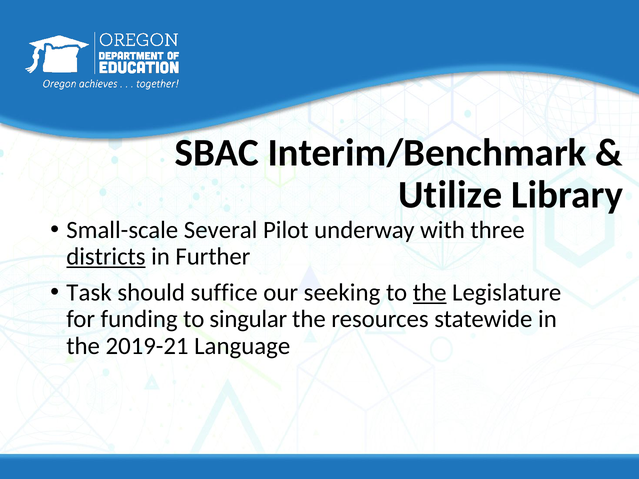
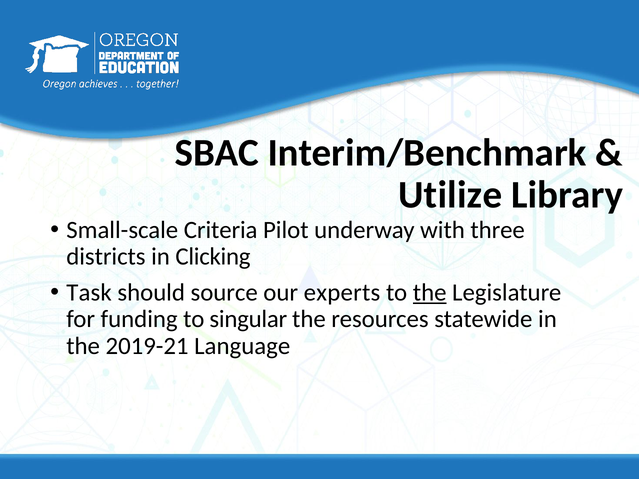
Several: Several -> Criteria (221, 230)
districts underline: present -> none (106, 257)
Further: Further -> Clicking (213, 257)
suffice: suffice -> source (224, 293)
seeking: seeking -> experts (342, 293)
